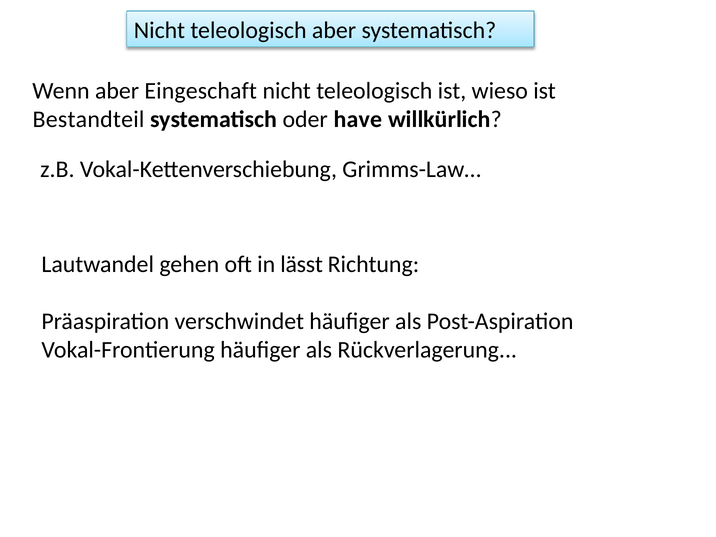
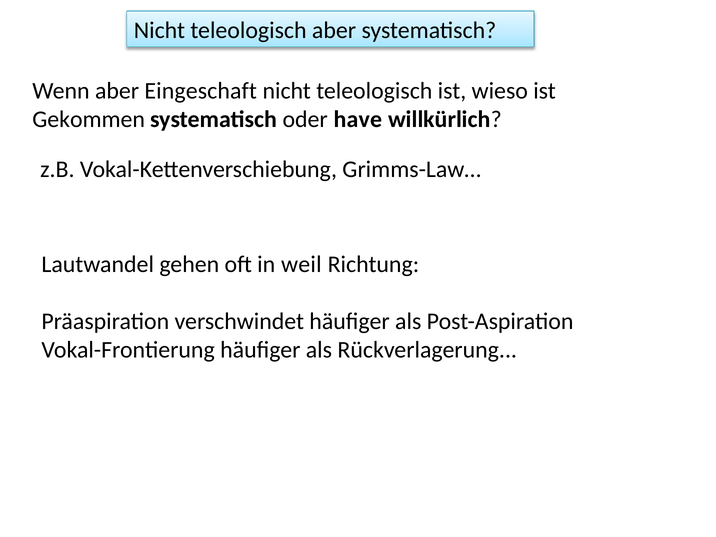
Bestandteil: Bestandteil -> Gekommen (89, 119)
lässt: lässt -> weil (301, 264)
